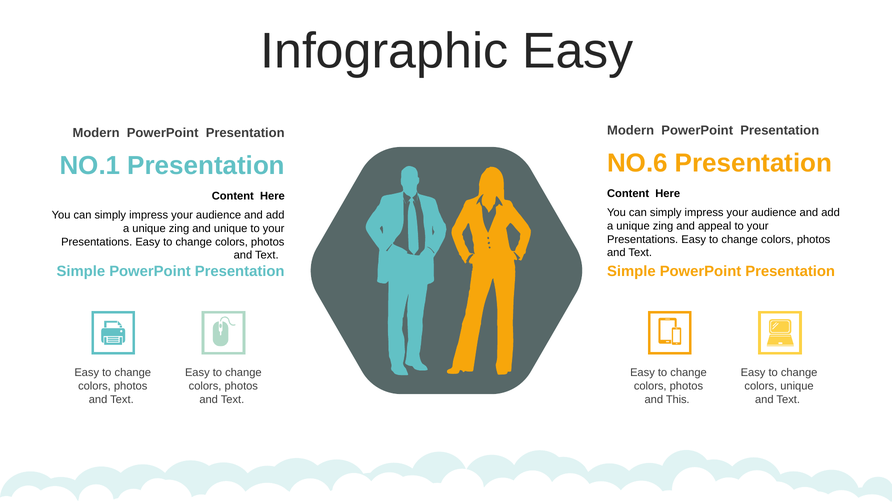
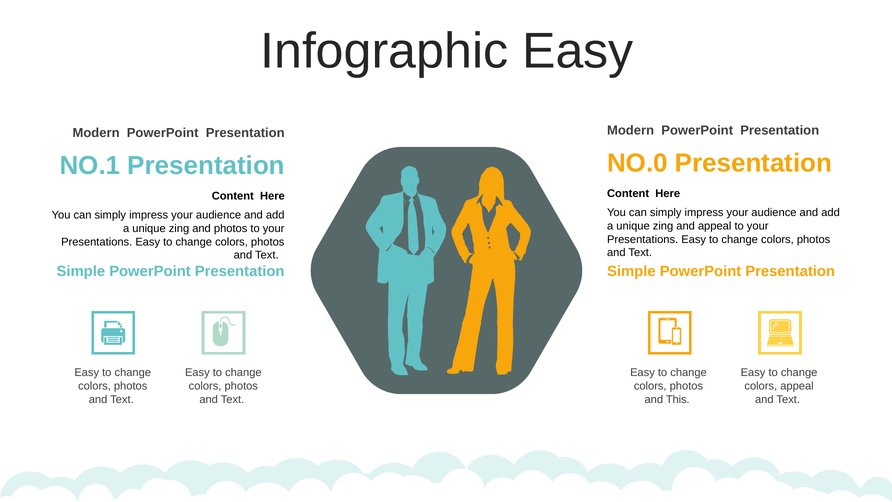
NO.6: NO.6 -> NO.0 (637, 163)
and unique: unique -> photos (231, 228)
colors unique: unique -> appeal (797, 386)
